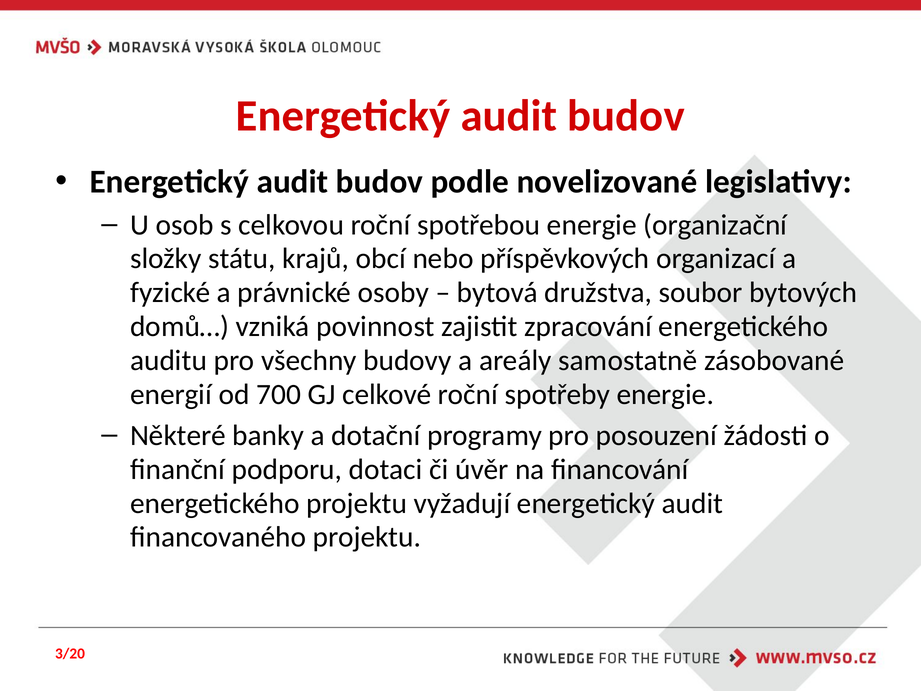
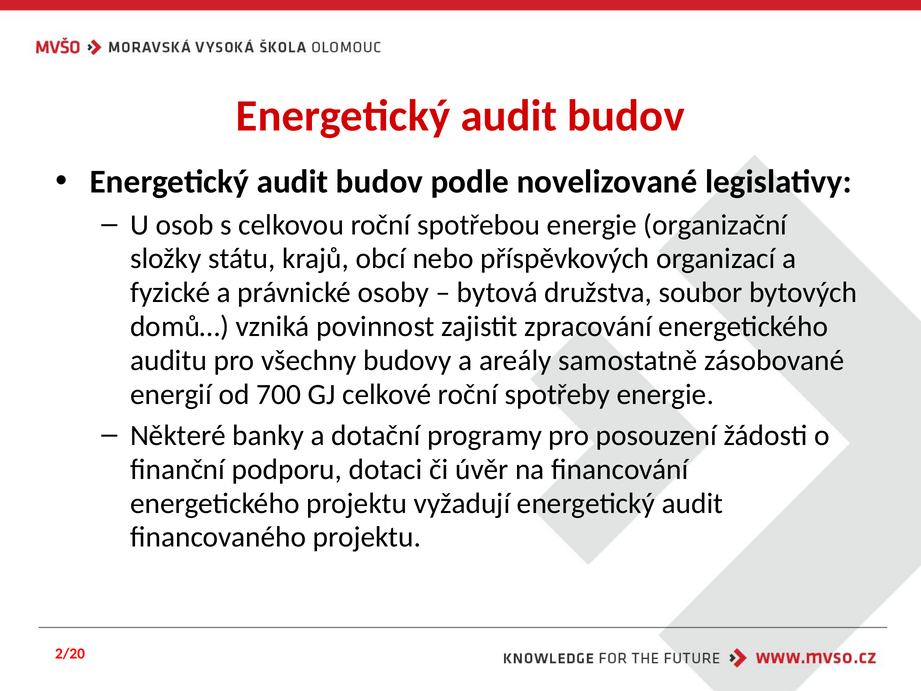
3/20: 3/20 -> 2/20 (70, 653)
